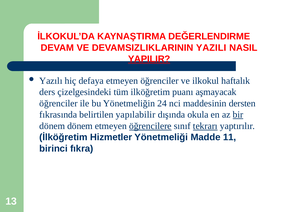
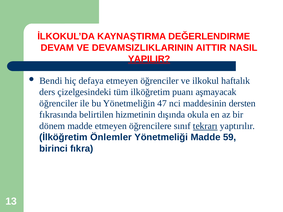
YAZILI: YAZILI -> AITTIR (211, 48)
Yazılı: Yazılı -> Bendi (51, 81)
24: 24 -> 47 (162, 103)
yapılabilir: yapılabilir -> hizmetinin (136, 115)
bir underline: present -> none (238, 115)
dönem dönem: dönem -> madde (80, 126)
öğrencilere underline: present -> none (150, 126)
Hizmetler: Hizmetler -> Önlemler (111, 137)
11: 11 -> 59 (230, 137)
